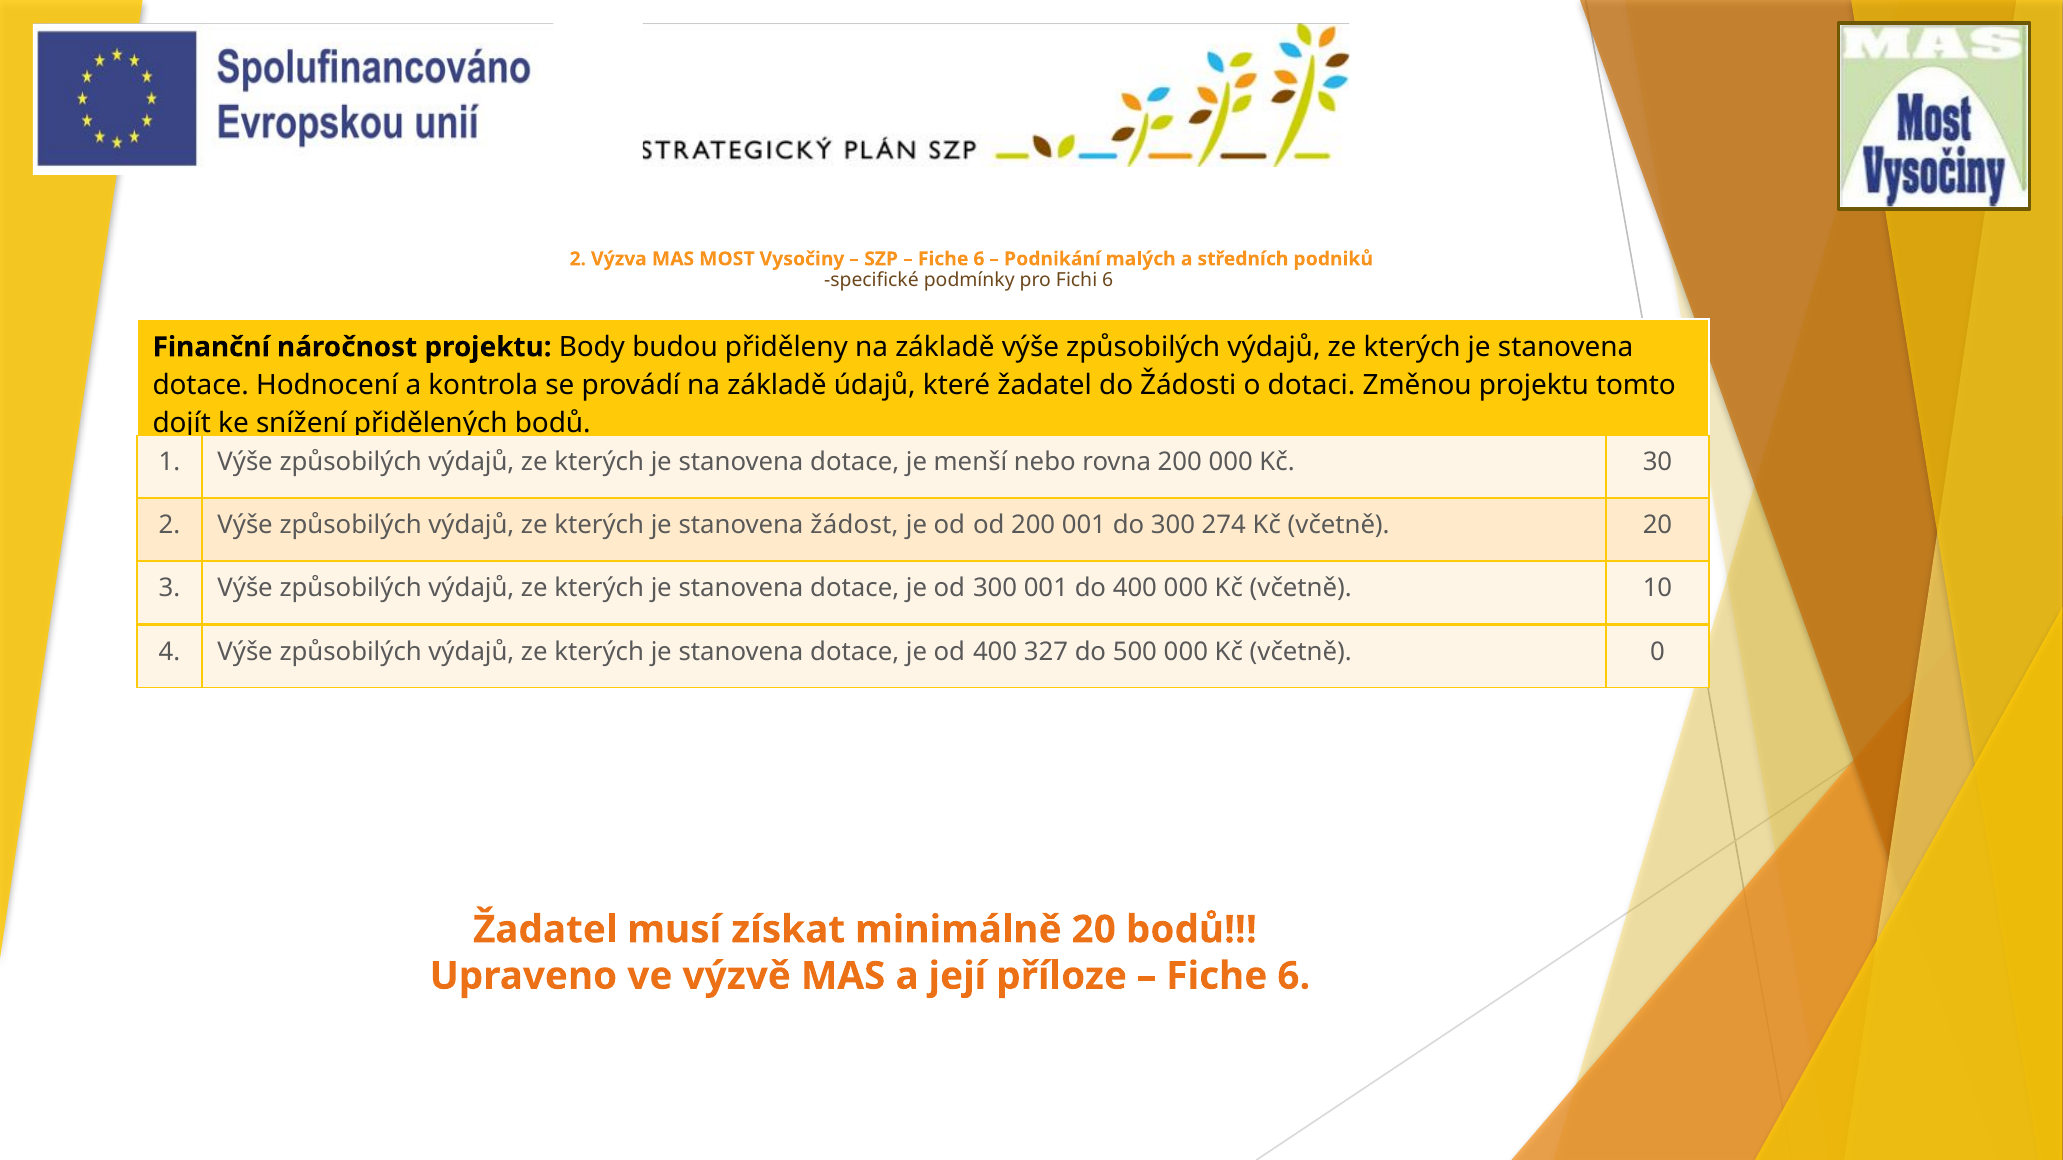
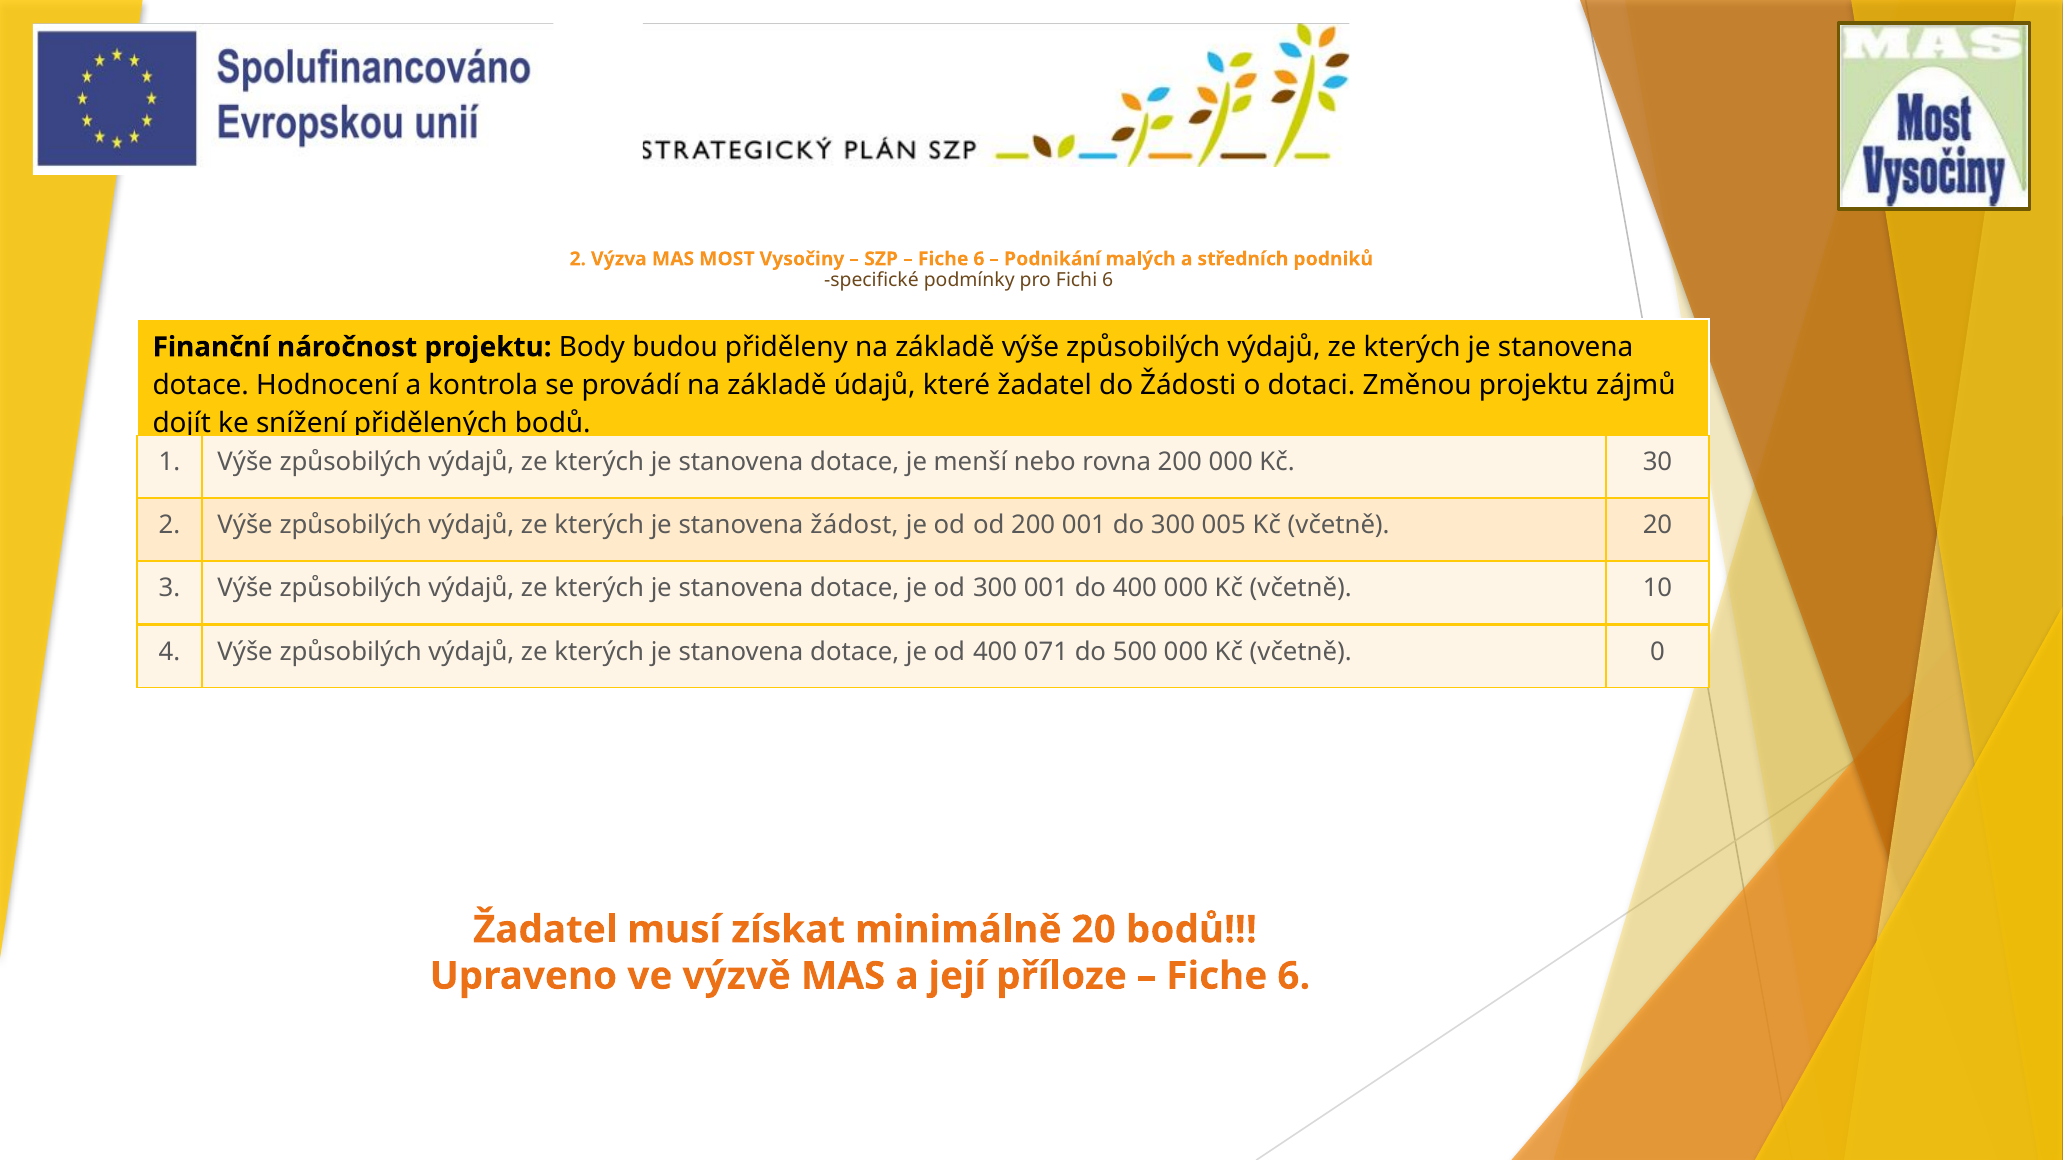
tomto: tomto -> zájmů (1636, 385)
274: 274 -> 005 (1224, 525)
327: 327 -> 071 (1046, 652)
